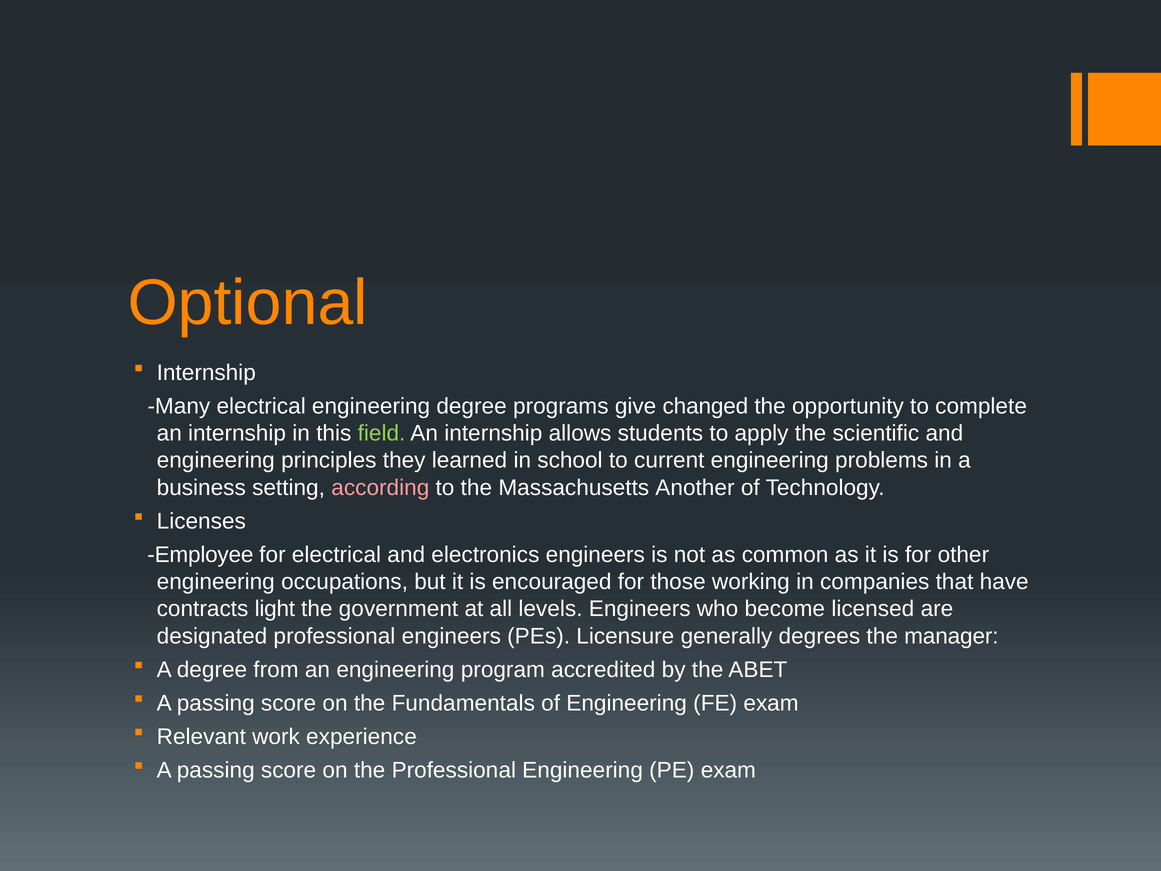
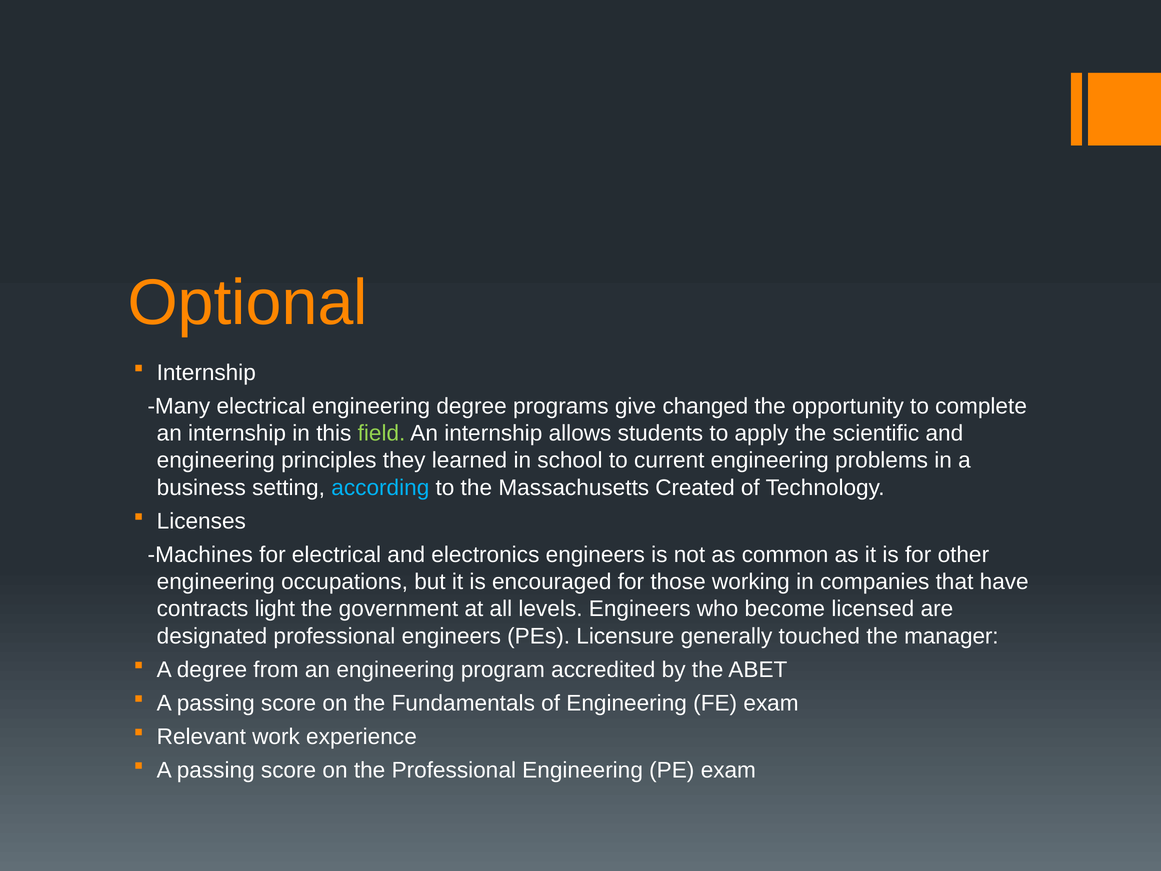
according colour: pink -> light blue (380, 487)
Another: Another -> Created (695, 487)
Employee: Employee -> Machines (200, 555)
degrees: degrees -> touched (819, 636)
